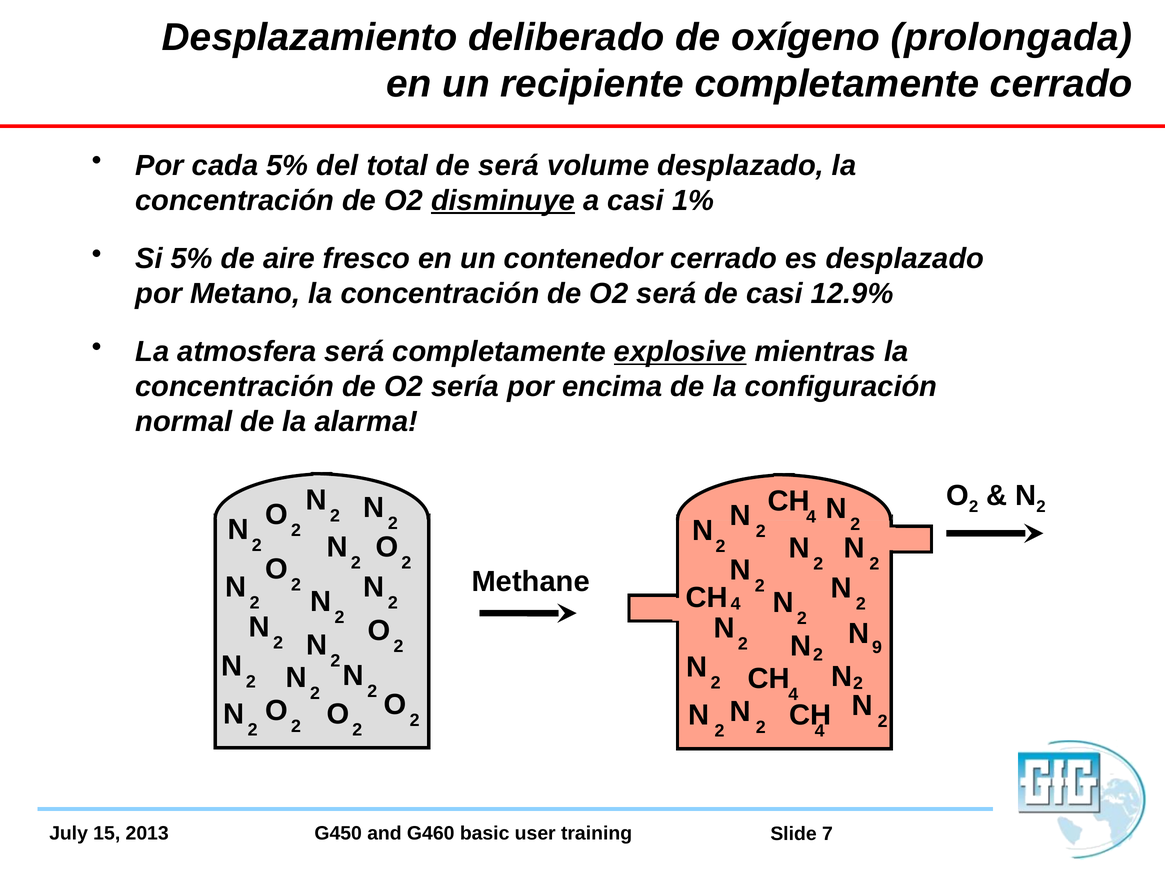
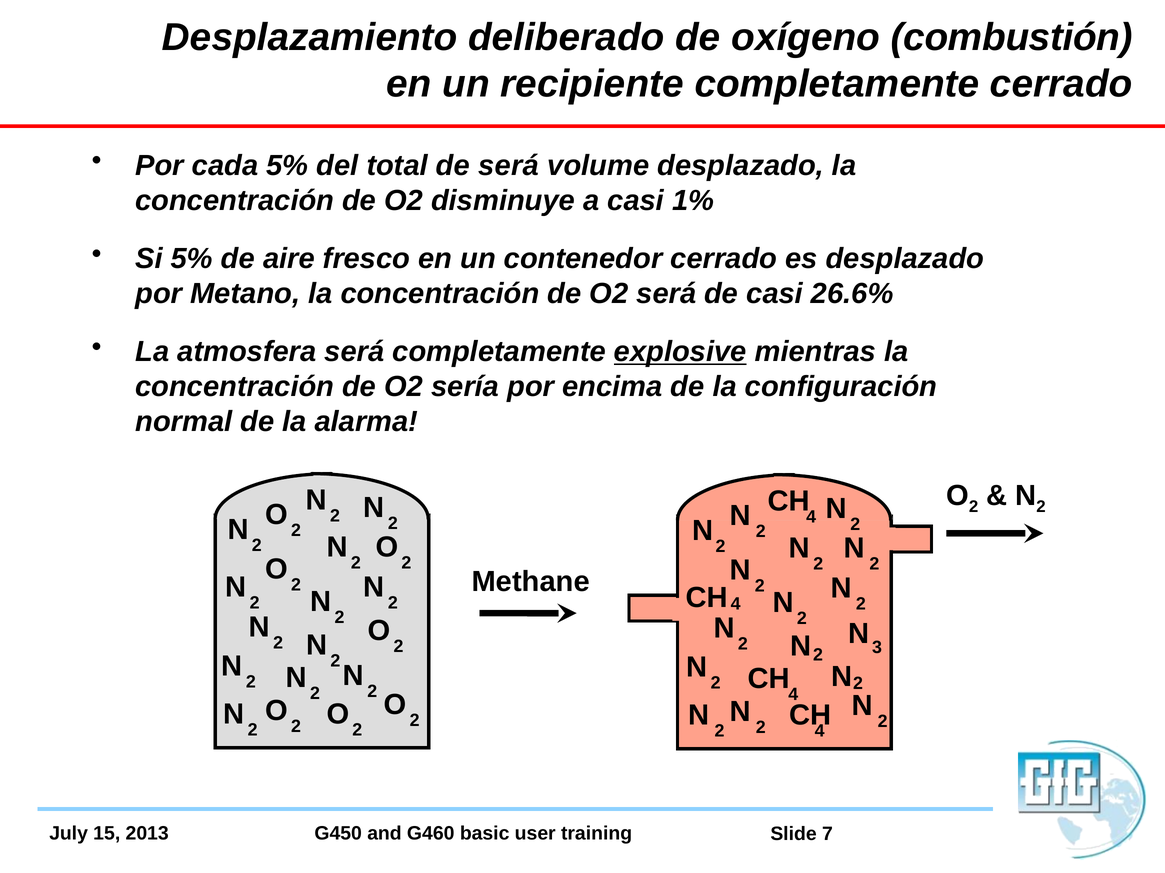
prolongada: prolongada -> combustión (1012, 37)
disminuye underline: present -> none (503, 201)
12.9%: 12.9% -> 26.6% (852, 294)
9: 9 -> 3 (877, 648)
